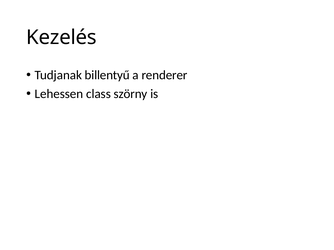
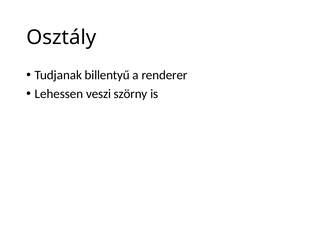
Kezelés: Kezelés -> Osztály (61, 37)
class: class -> veszi (99, 94)
